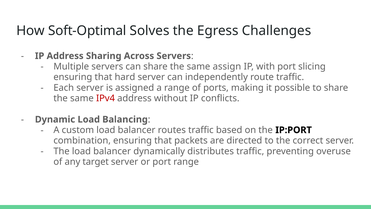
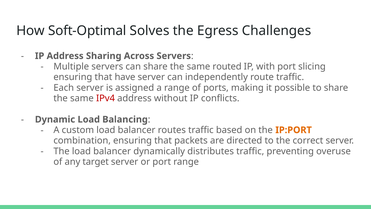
assign: assign -> routed (227, 66)
hard: hard -> have (125, 77)
IP:PORT colour: black -> orange (294, 130)
